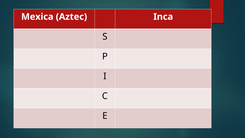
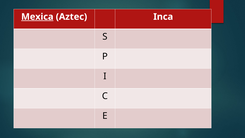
Mexica underline: none -> present (37, 17)
